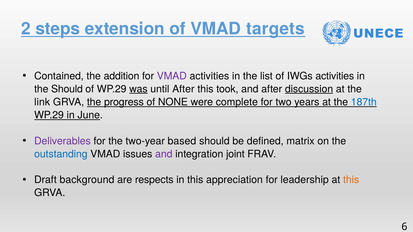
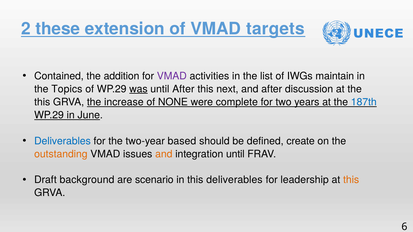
steps: steps -> these (58, 29)
IWGs activities: activities -> maintain (335, 76)
the Should: Should -> Topics (67, 89)
took: took -> next (227, 89)
discussion underline: present -> none (309, 89)
link: link -> this (42, 102)
progress: progress -> increase (124, 102)
Deliverables colour: purple -> blue (62, 141)
matrix: matrix -> create (301, 141)
outstanding colour: blue -> orange (61, 154)
and colour: purple -> orange (164, 154)
integration joint: joint -> until (235, 154)
respects: respects -> scenario (154, 180)
this appreciation: appreciation -> deliverables (234, 180)
